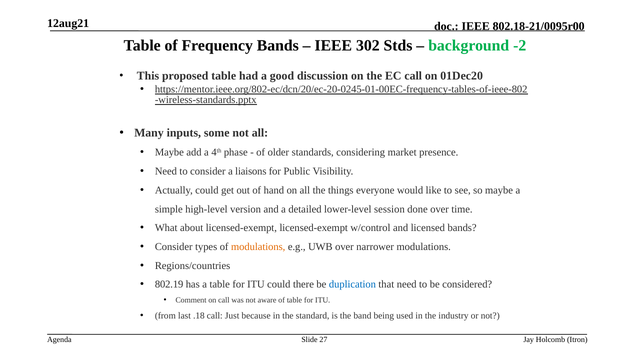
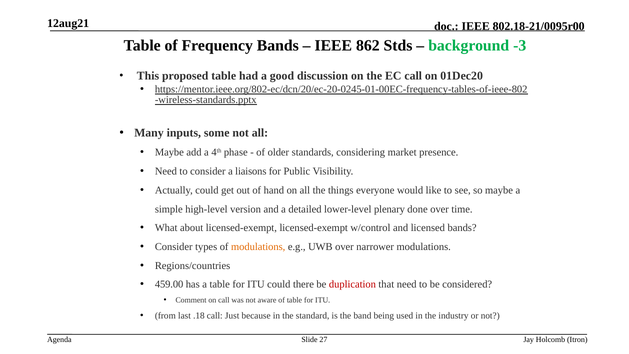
302: 302 -> 862 (368, 46)
-2: -2 -> -3 (520, 46)
session: session -> plenary (389, 209)
802.19: 802.19 -> 459.00 (169, 284)
duplication colour: blue -> red (352, 284)
